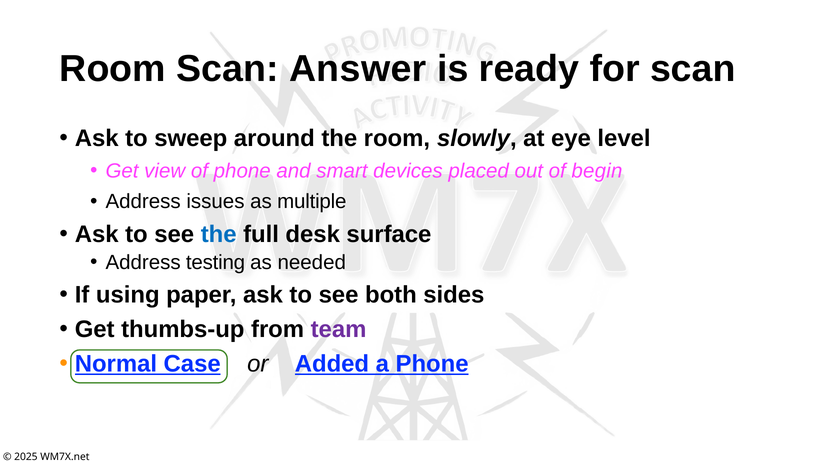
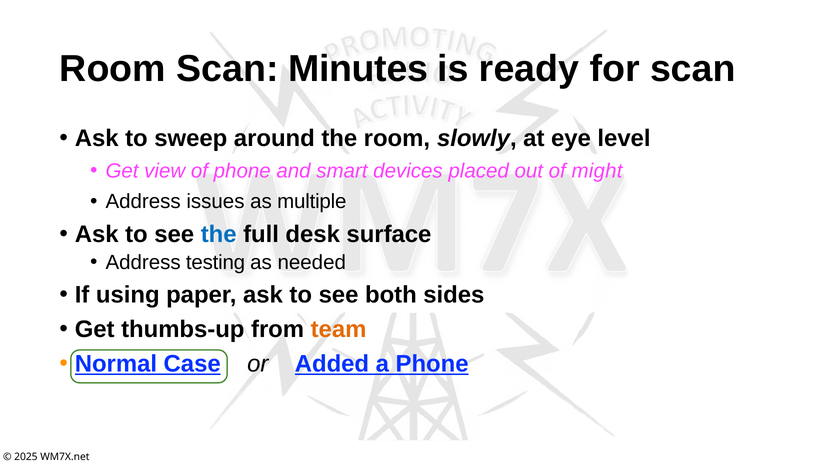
Answer: Answer -> Minutes (358, 69)
begin: begin -> might (597, 171)
team colour: purple -> orange (339, 329)
